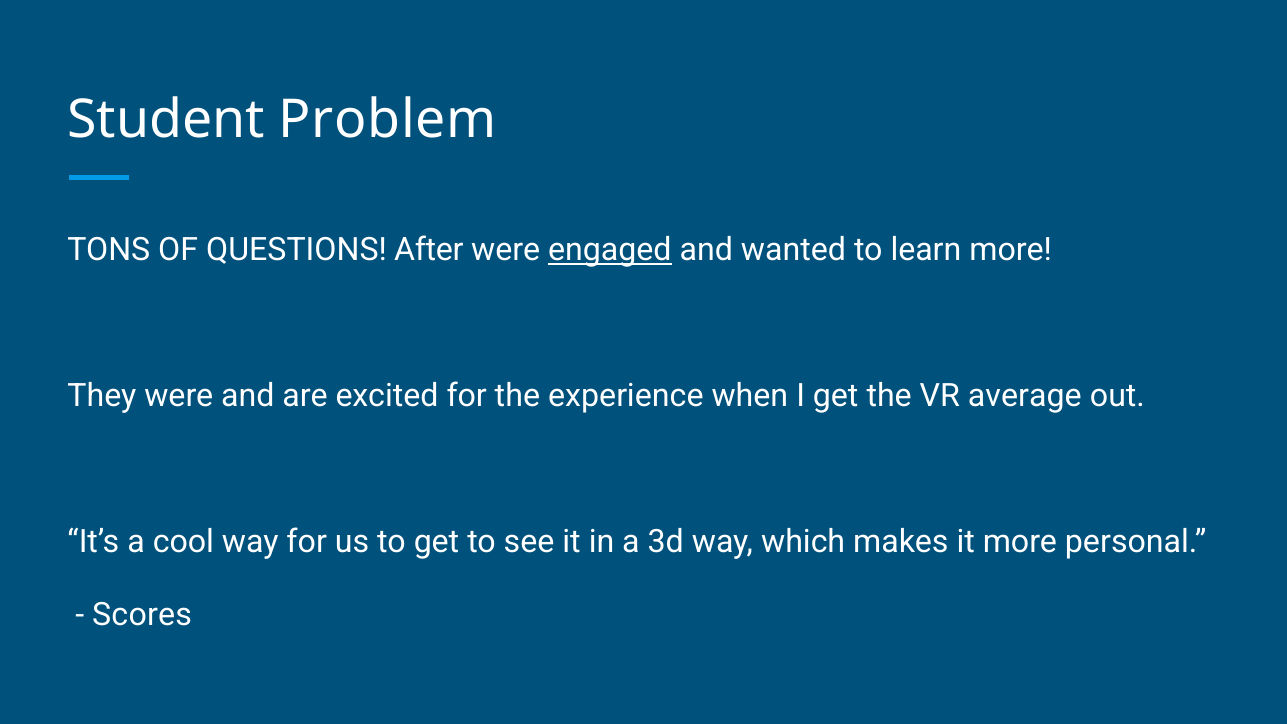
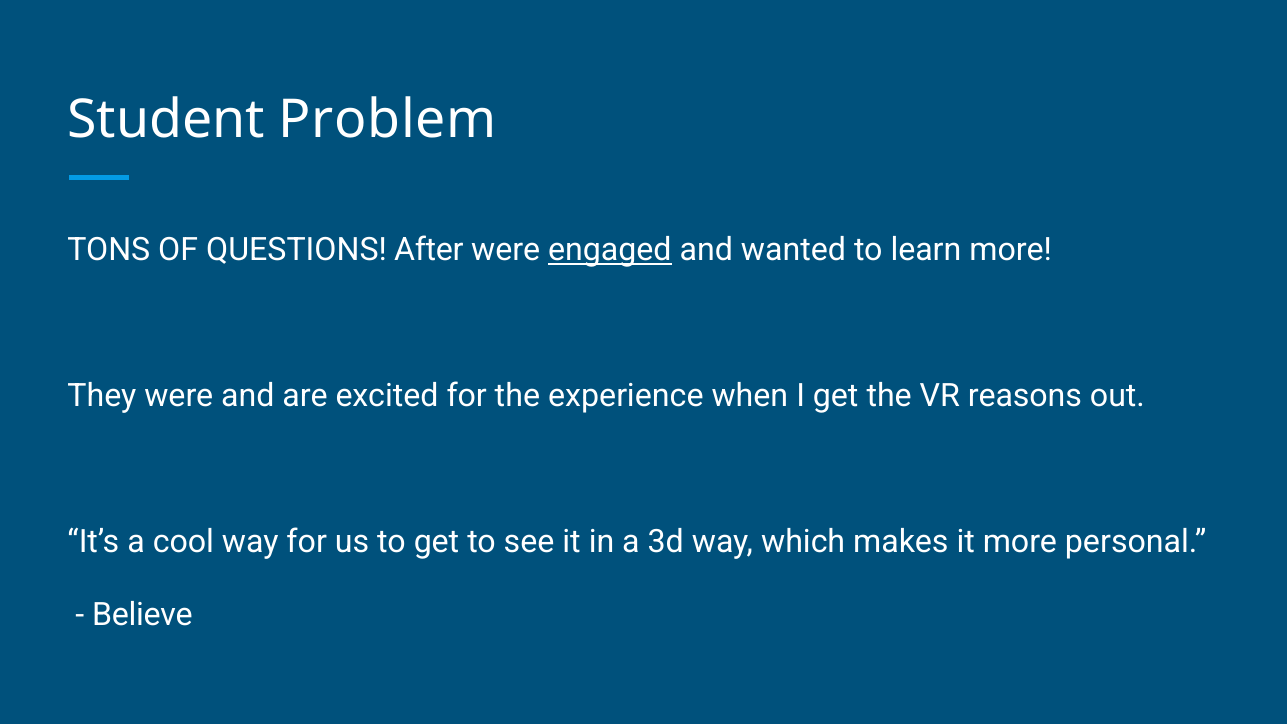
average: average -> reasons (1025, 396)
Scores: Scores -> Believe (142, 615)
